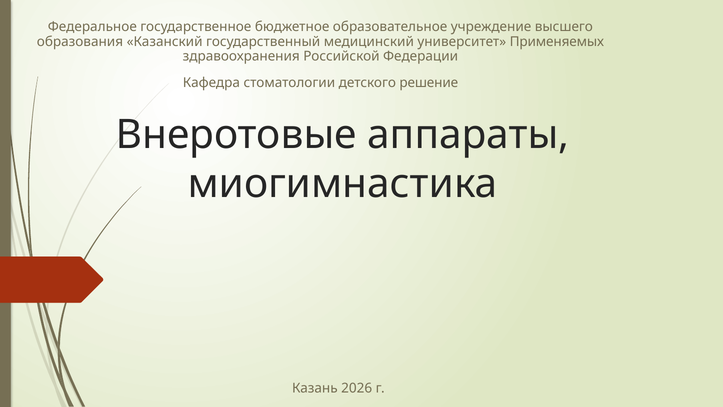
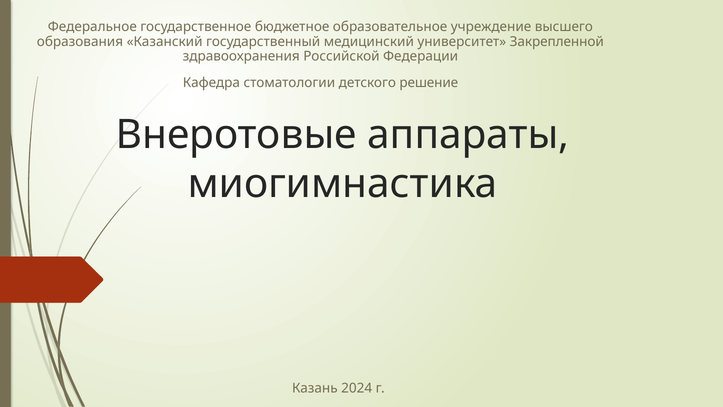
Применяемых: Применяемых -> Закрепленной (557, 42)
2026: 2026 -> 2024 (357, 388)
